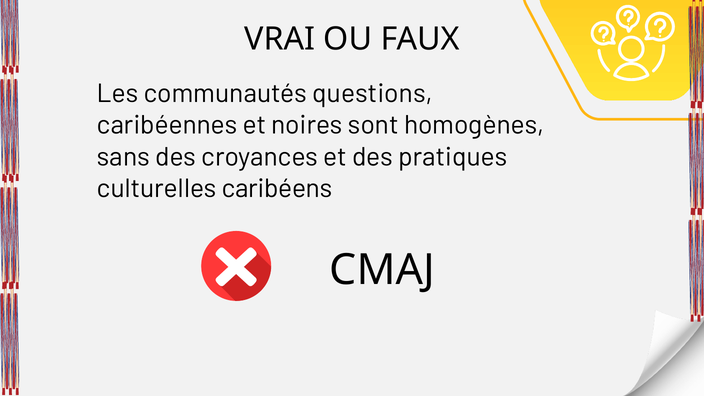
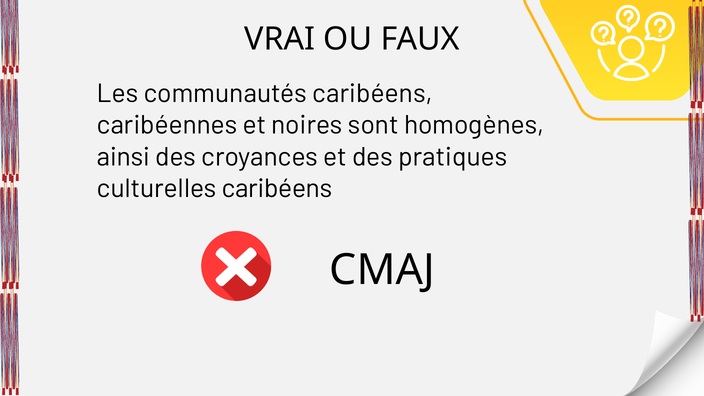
communautés questions: questions -> caribéens (373, 94)
sans: sans -> ainsi (123, 157)
